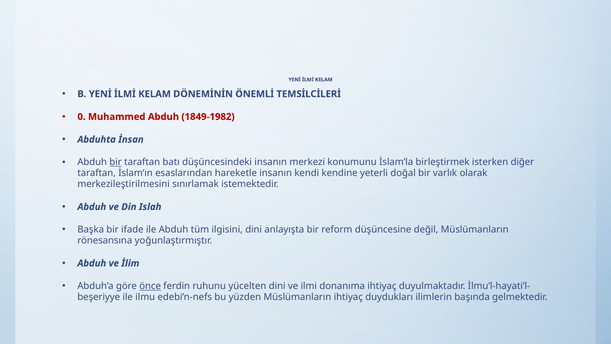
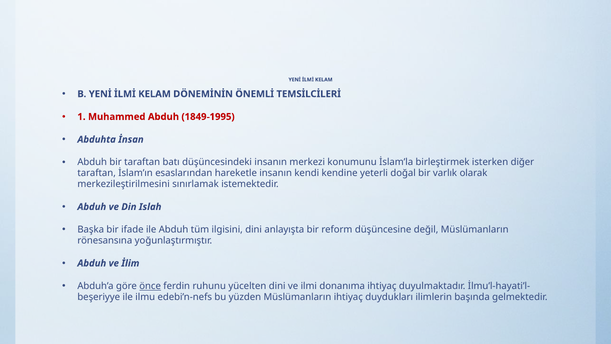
0: 0 -> 1 (81, 117)
1849-1982: 1849-1982 -> 1849-1995 (208, 117)
bir underline: present -> none (116, 162)
